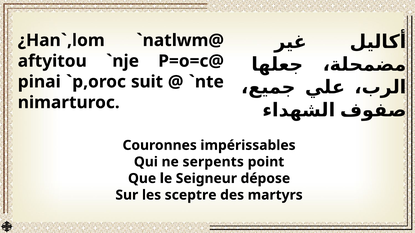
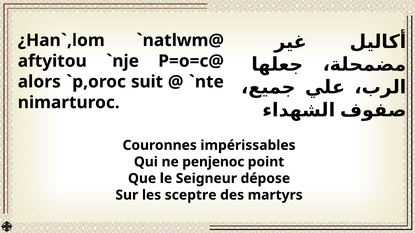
pinai: pinai -> alors (39, 82)
serpents: serpents -> penjenoc (213, 162)
